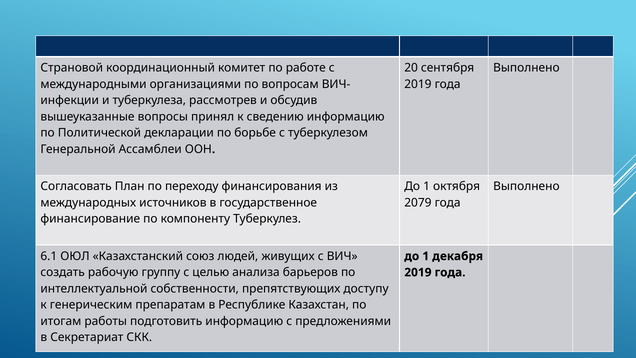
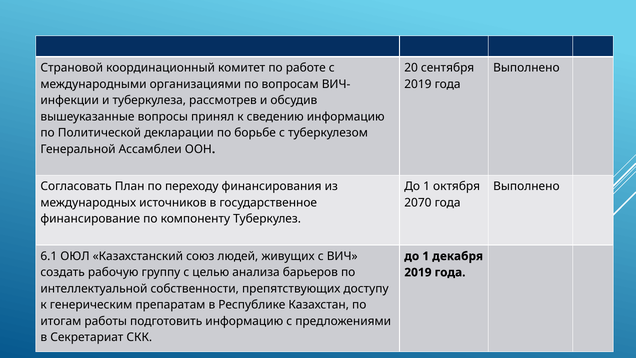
2079: 2079 -> 2070 (418, 203)
